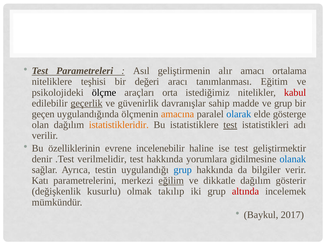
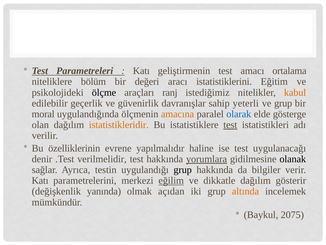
Asıl: Asıl -> Katı (141, 71)
geliştirmenin alır: alır -> test (225, 71)
teşhisi: teşhisi -> bölüm (93, 82)
tanımlanması: tanımlanması -> istatistiklerini (224, 82)
orta: orta -> ranj (170, 92)
kabul colour: red -> orange (295, 92)
geçerlik underline: present -> none (87, 103)
madde: madde -> yeterli (246, 103)
geçen: geçen -> moral (43, 114)
incelenebilir: incelenebilir -> yapılmalıdır (160, 148)
geliştirmektir: geliştirmektir -> uygulanacağı (280, 148)
yorumlara underline: none -> present (207, 159)
olanak colour: blue -> black (293, 159)
grup colour: blue -> black (183, 170)
kusurlu: kusurlu -> yanında (104, 191)
takılıp: takılıp -> açıdan (171, 191)
altında colour: red -> orange (245, 191)
2017: 2017 -> 2075 (292, 215)
